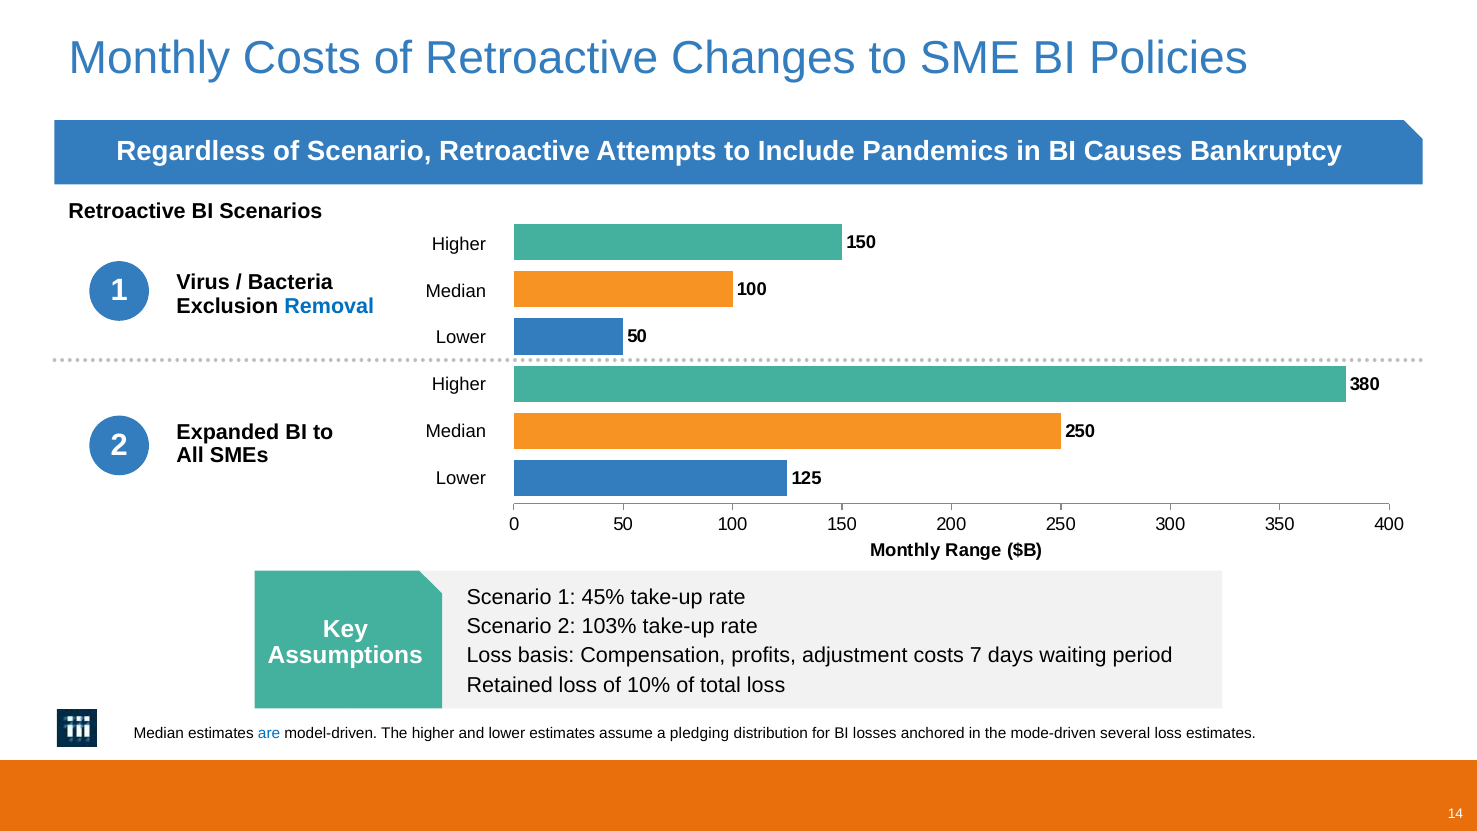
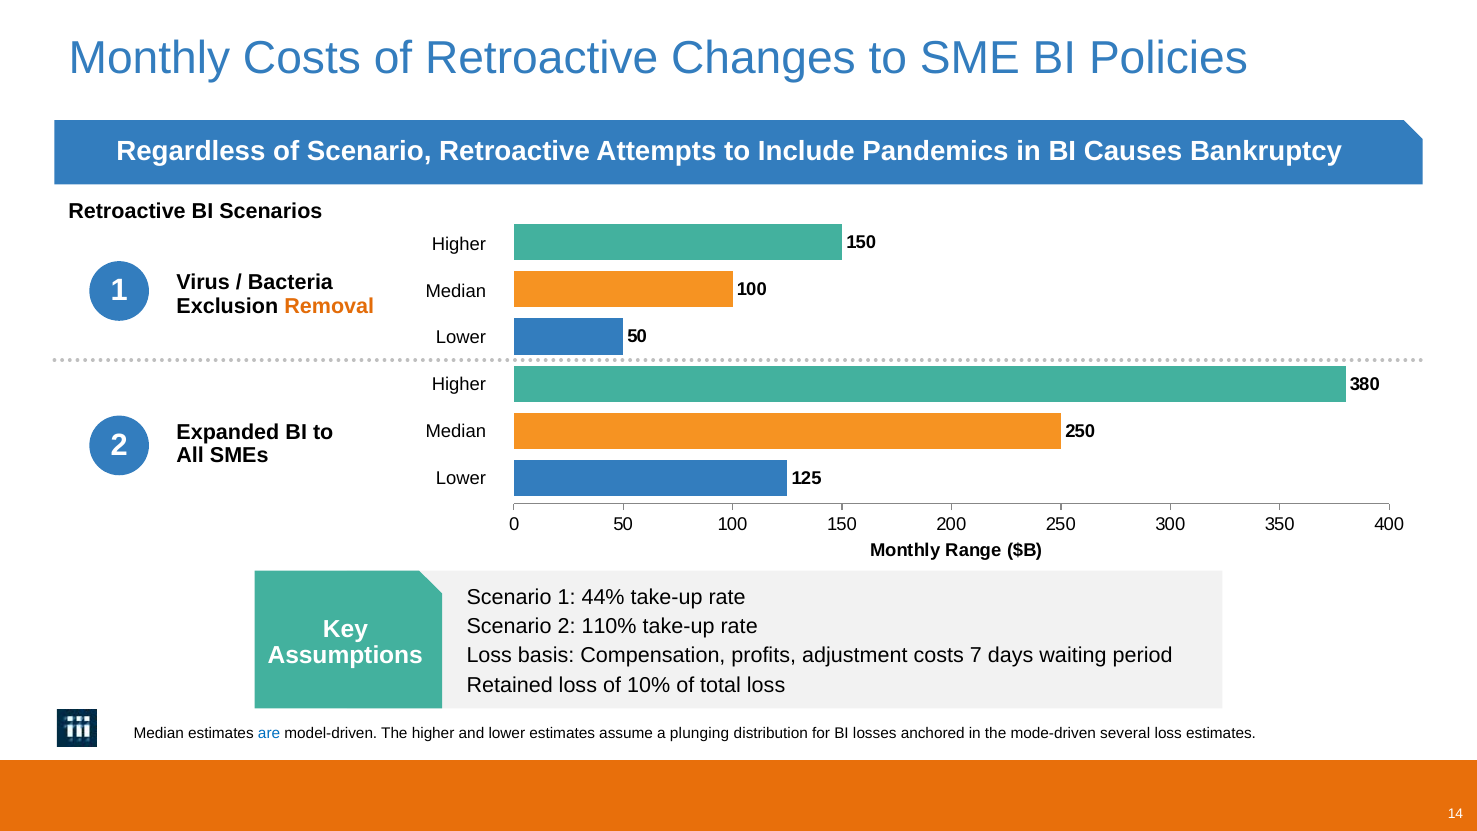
Removal colour: blue -> orange (329, 306)
45%: 45% -> 44% (603, 597)
103%: 103% -> 110% (609, 626)
pledging: pledging -> plunging (700, 733)
